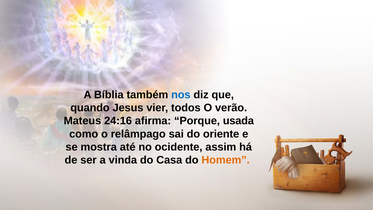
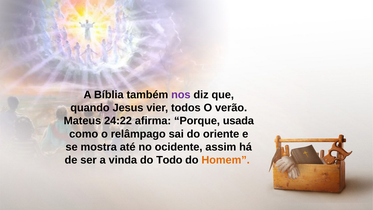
nos colour: blue -> purple (181, 95)
24:16: 24:16 -> 24:22 (118, 121)
Casa: Casa -> Todo (169, 160)
